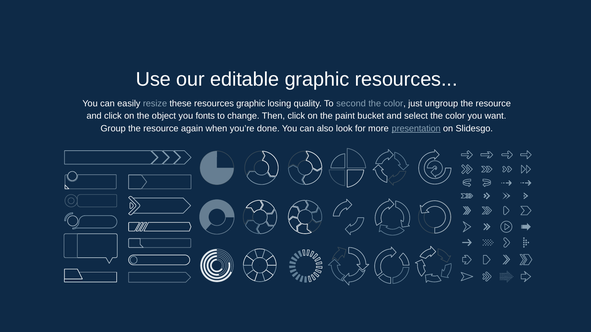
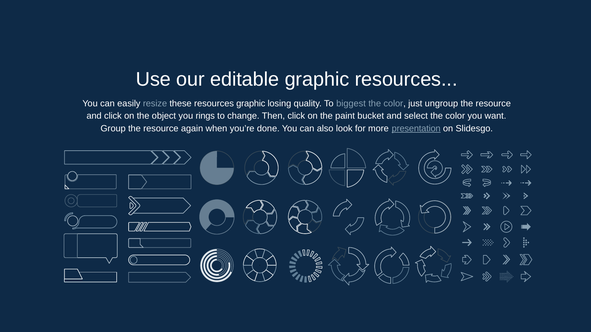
second: second -> biggest (351, 104)
fonts: fonts -> rings (205, 116)
